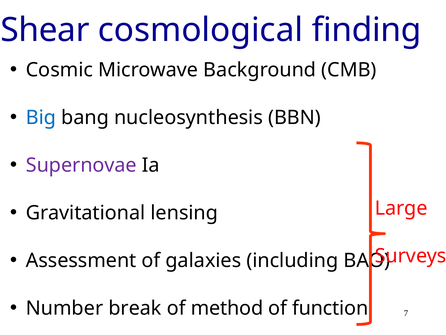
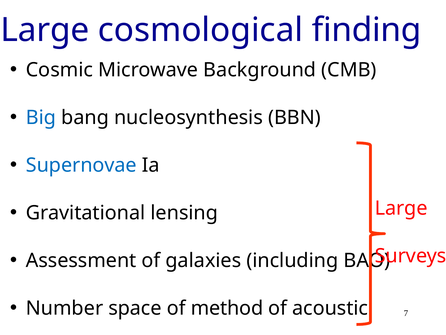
Shear: Shear -> Large (45, 30)
Supernovae colour: purple -> blue (81, 165)
break: break -> space (135, 308)
function: function -> acoustic (330, 308)
